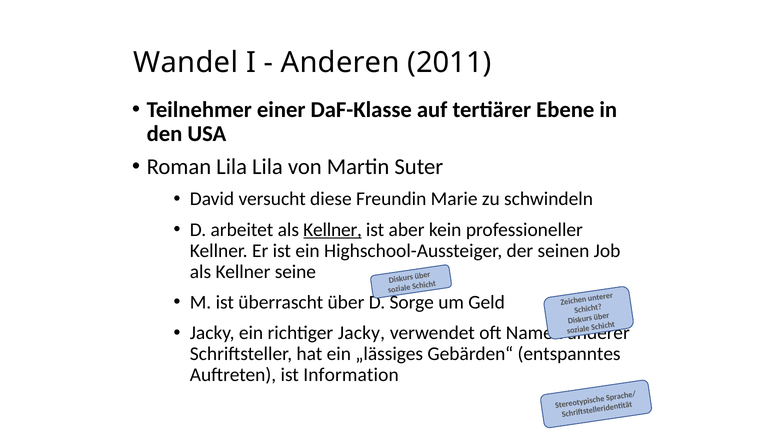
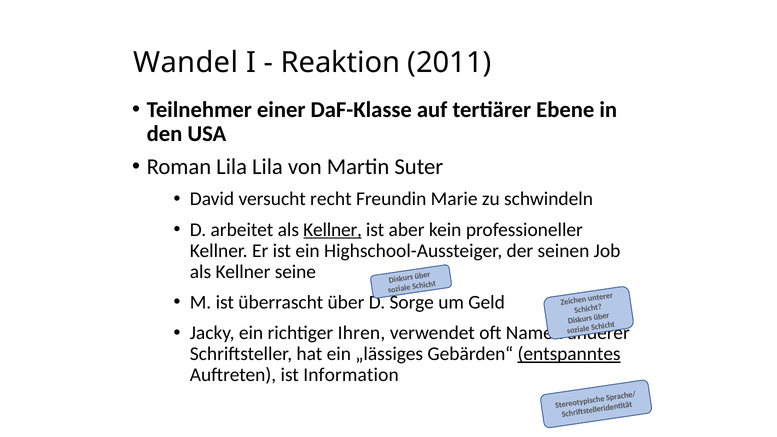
Anderen: Anderen -> Reaktion (340, 63)
diese: diese -> recht (331, 199)
richtiger Jacky: Jacky -> Ihren (361, 333)
entspanntes underline: none -> present (569, 354)
